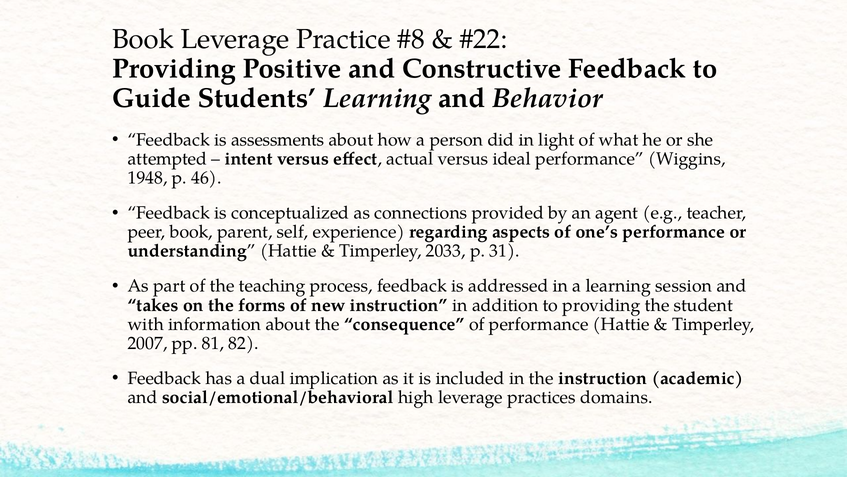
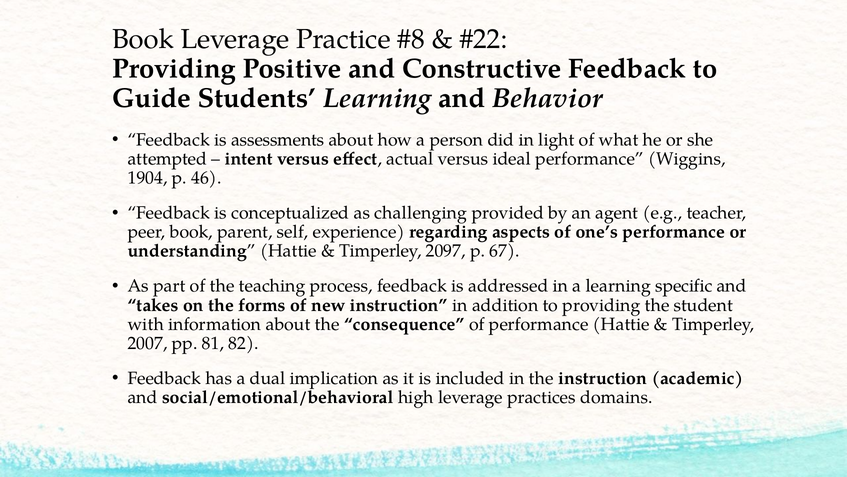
1948: 1948 -> 1904 (148, 178)
connections: connections -> challenging (421, 213)
2033: 2033 -> 2097 (446, 251)
31: 31 -> 67 (505, 251)
session: session -> specific (684, 286)
